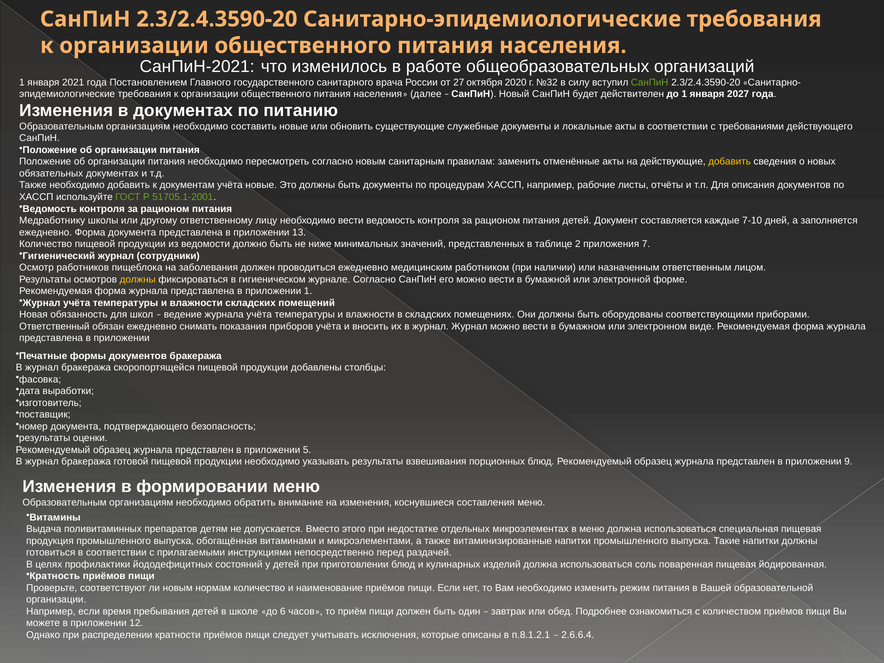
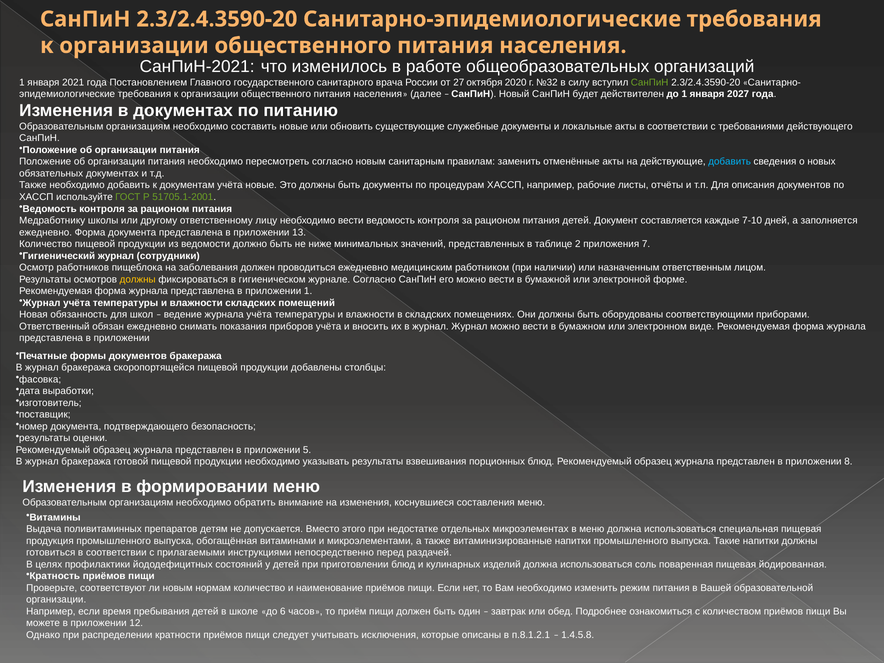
добавить colour: yellow -> light blue (730, 162)
9: 9 -> 8 (848, 462)
2.6.6.4: 2.6.6.4 -> 1.4.5.8 (578, 635)
